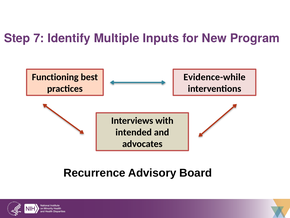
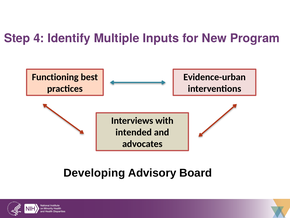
7: 7 -> 4 (39, 38)
Evidence-while: Evidence-while -> Evidence-urban (215, 77)
Recurrence: Recurrence -> Developing (94, 173)
